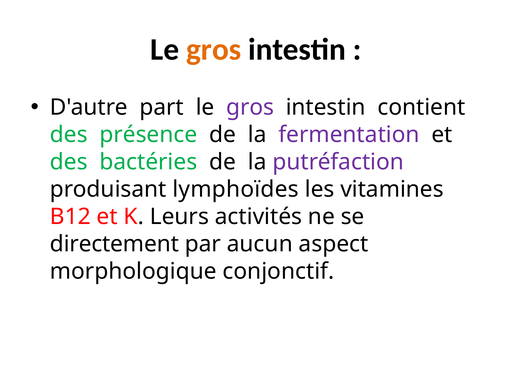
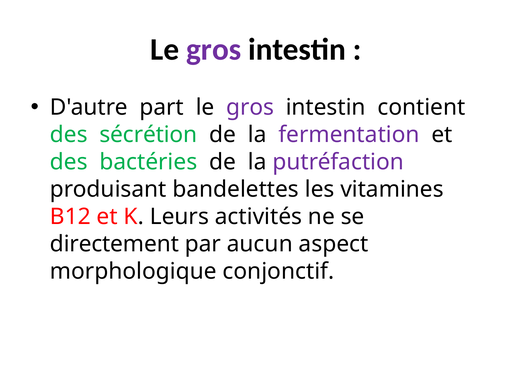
gros colour: orange -> purple (214, 50)
présence: présence -> sécrétion (148, 135)
lymphoïdes: lymphoïdes -> bandelettes (236, 189)
